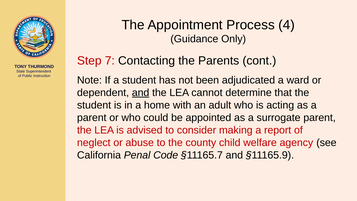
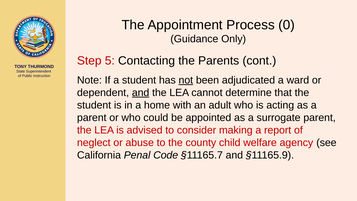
4: 4 -> 0 (287, 25)
7: 7 -> 5 (110, 61)
not underline: none -> present (186, 80)
